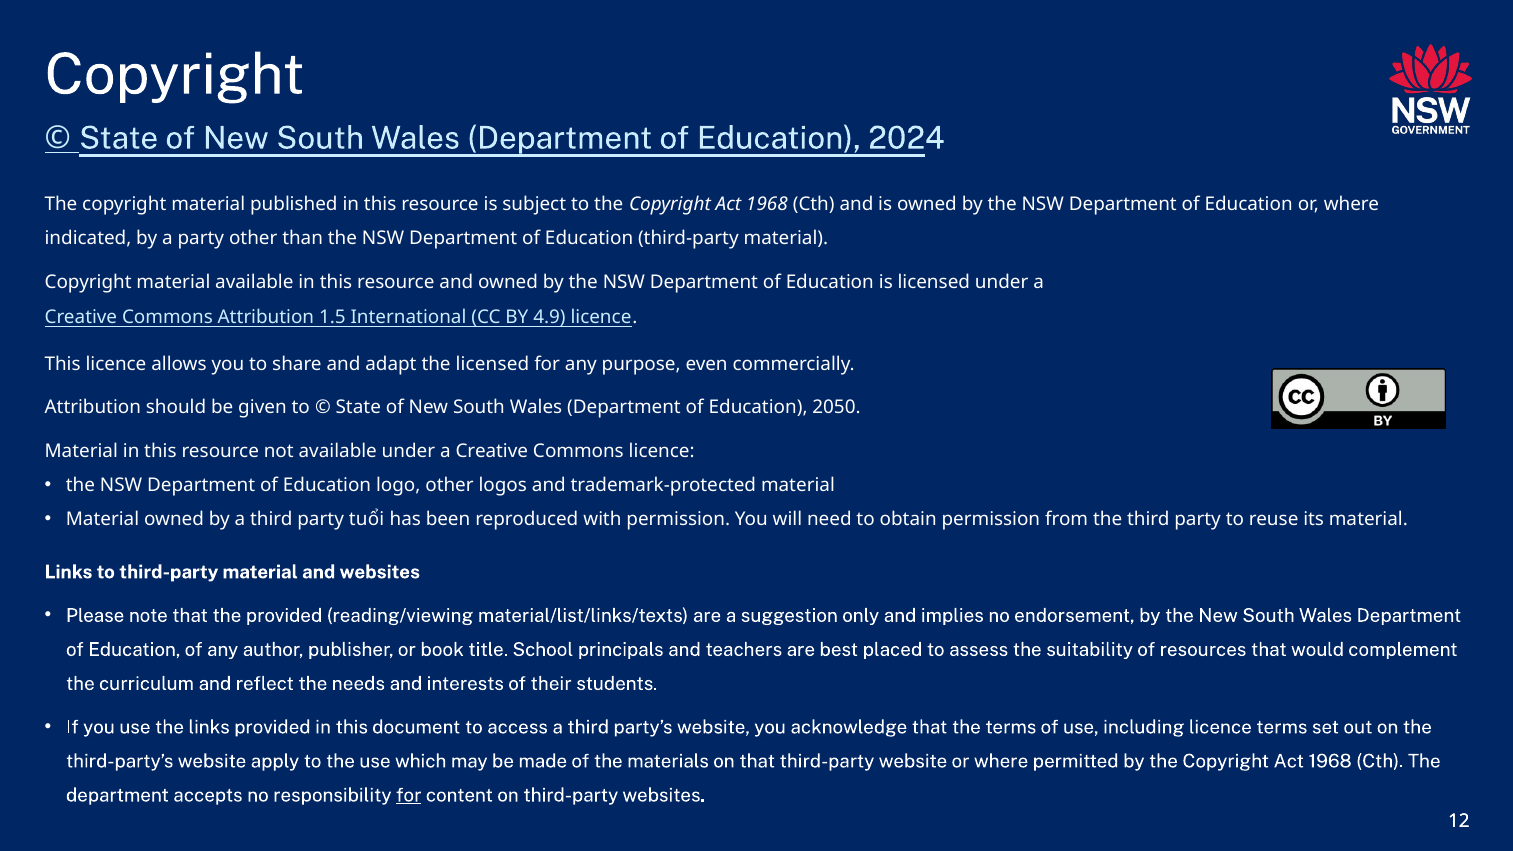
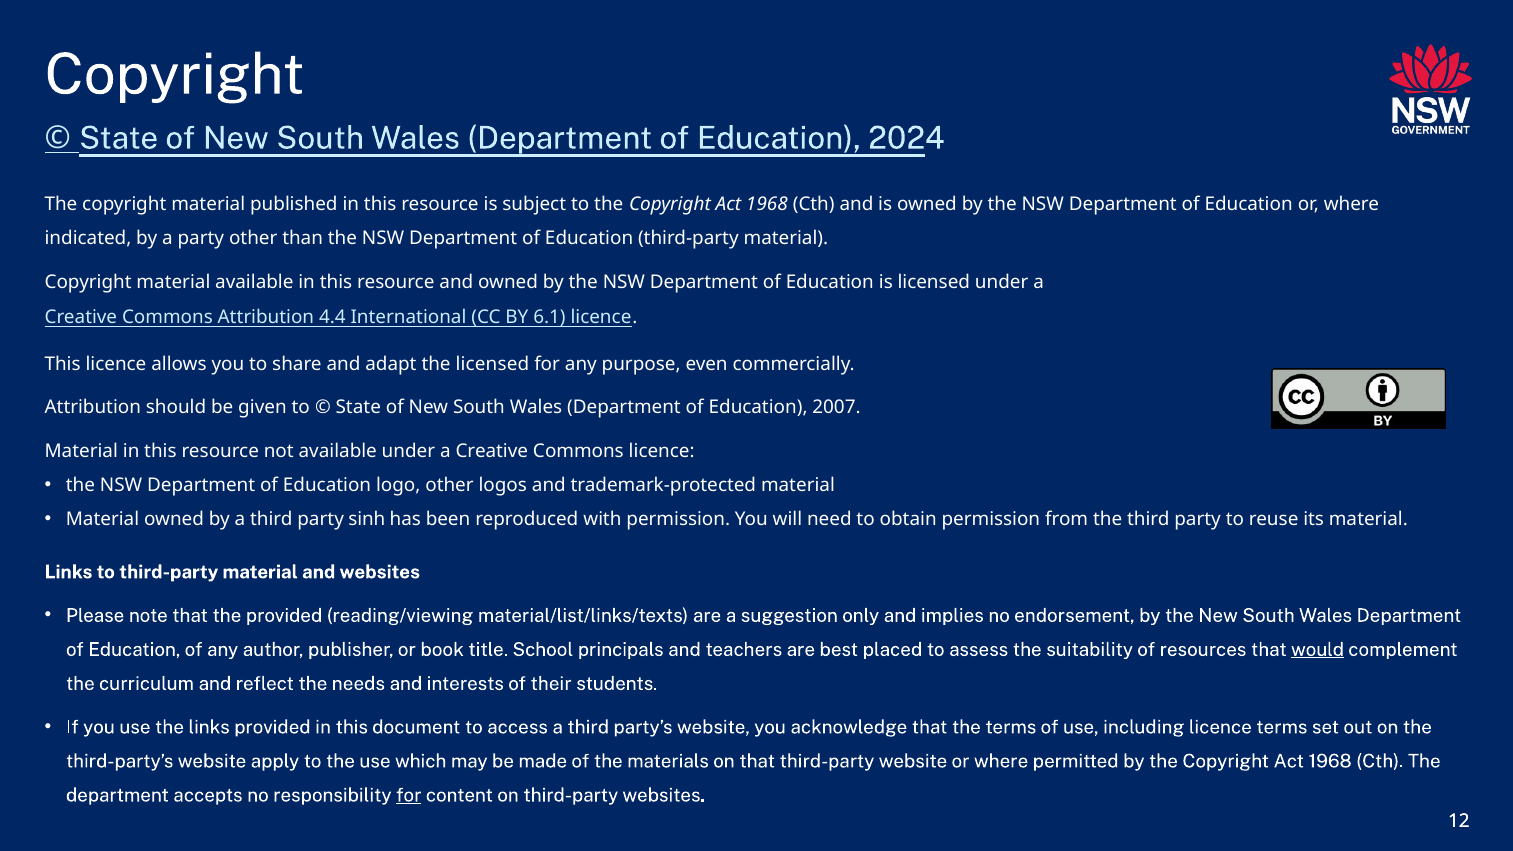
1.5: 1.5 -> 4.4 (332, 318)
4.9: 4.9 -> 6.1 (549, 318)
2050: 2050 -> 2007 (836, 408)
tuổi: tuổi -> sinh (367, 519)
would underline: none -> present (1317, 650)
